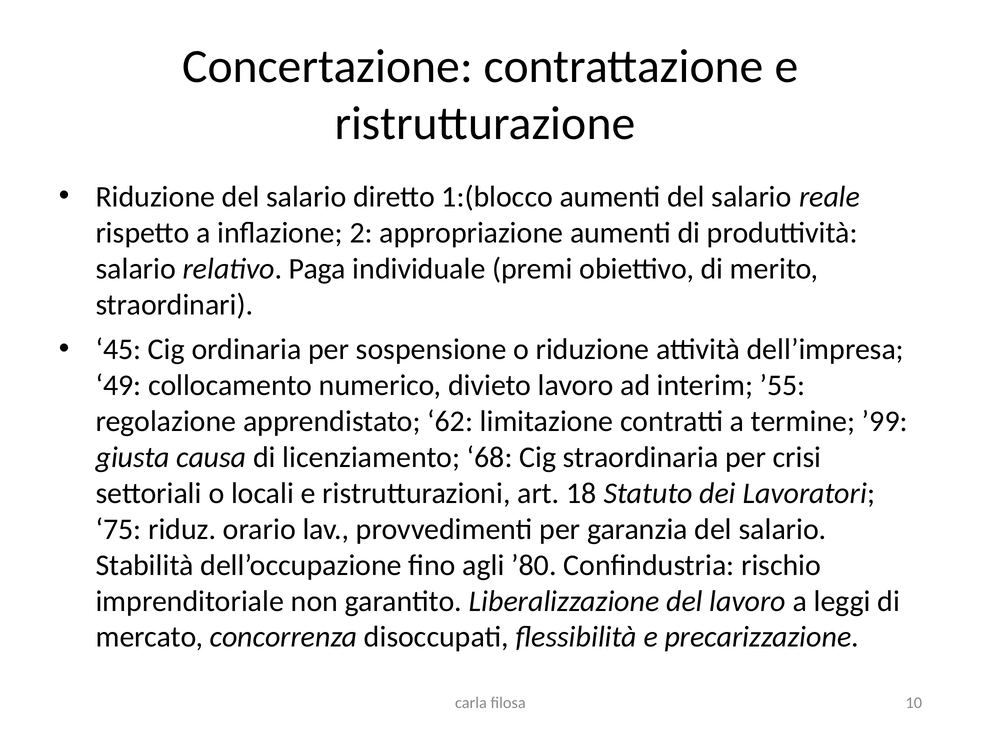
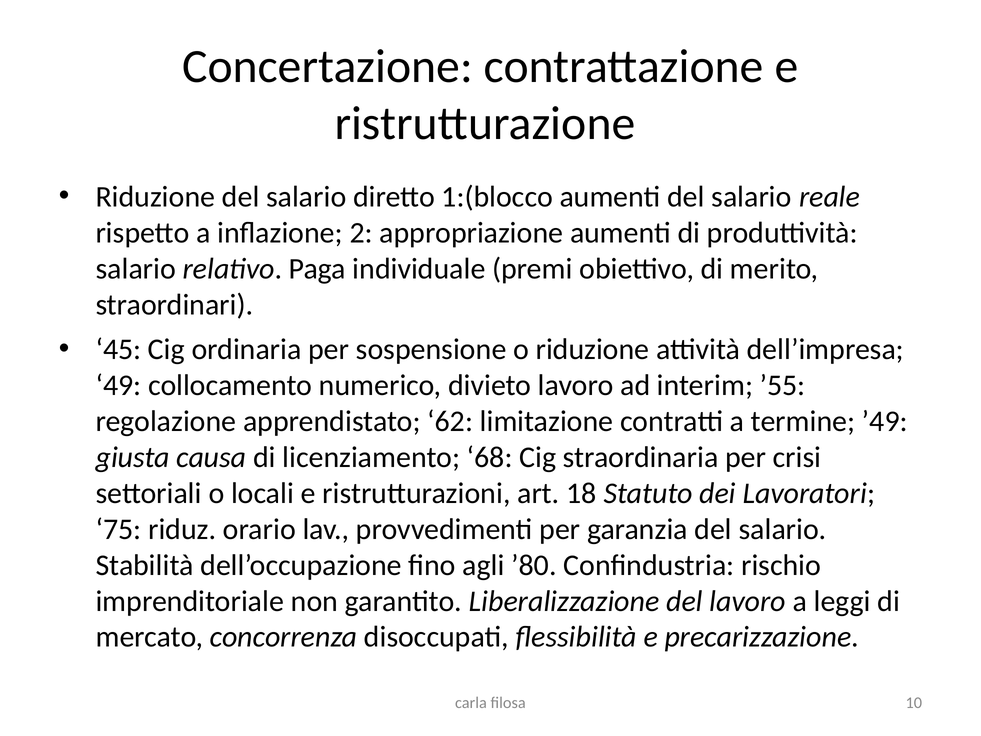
’99: ’99 -> ’49 (885, 421)
